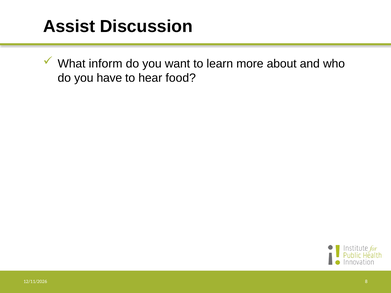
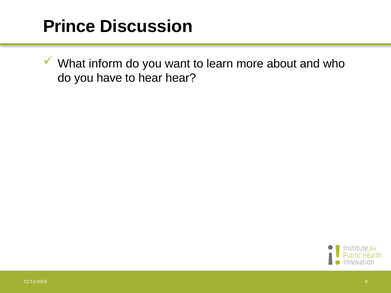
Assist: Assist -> Prince (69, 26)
hear food: food -> hear (181, 78)
